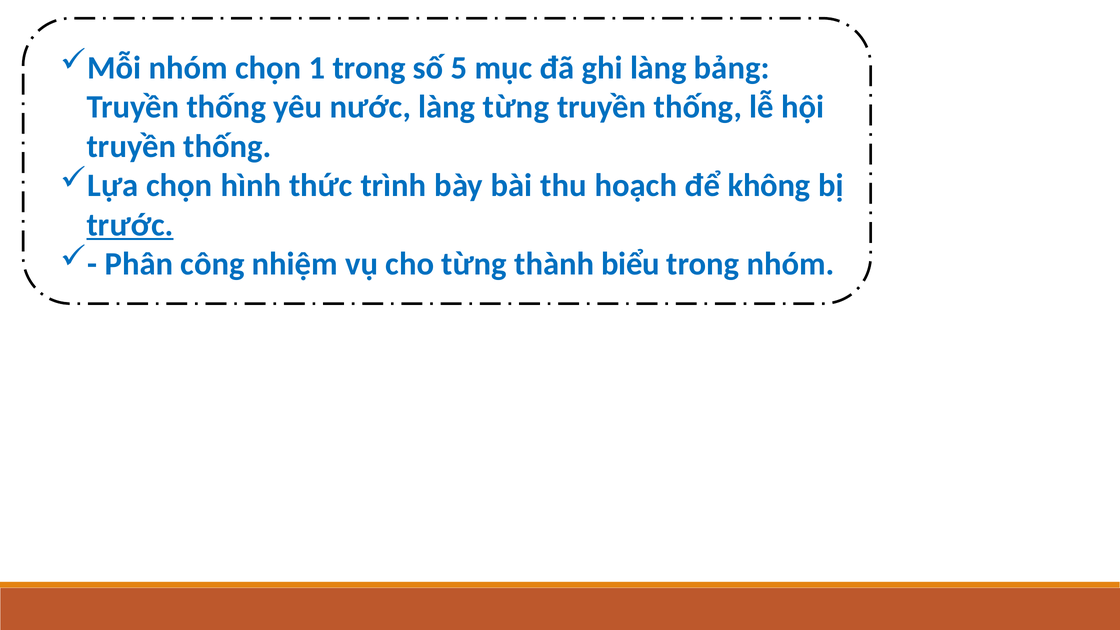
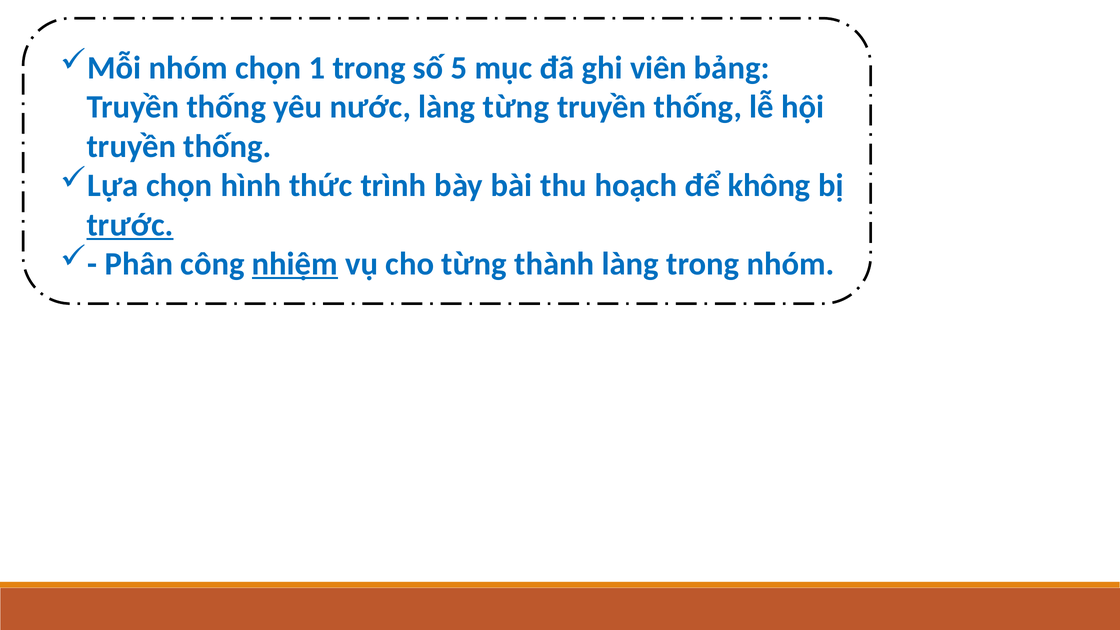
ghi làng: làng -> viên (659, 68)
nhiệm underline: none -> present (295, 264)
thành biểu: biểu -> làng (630, 264)
